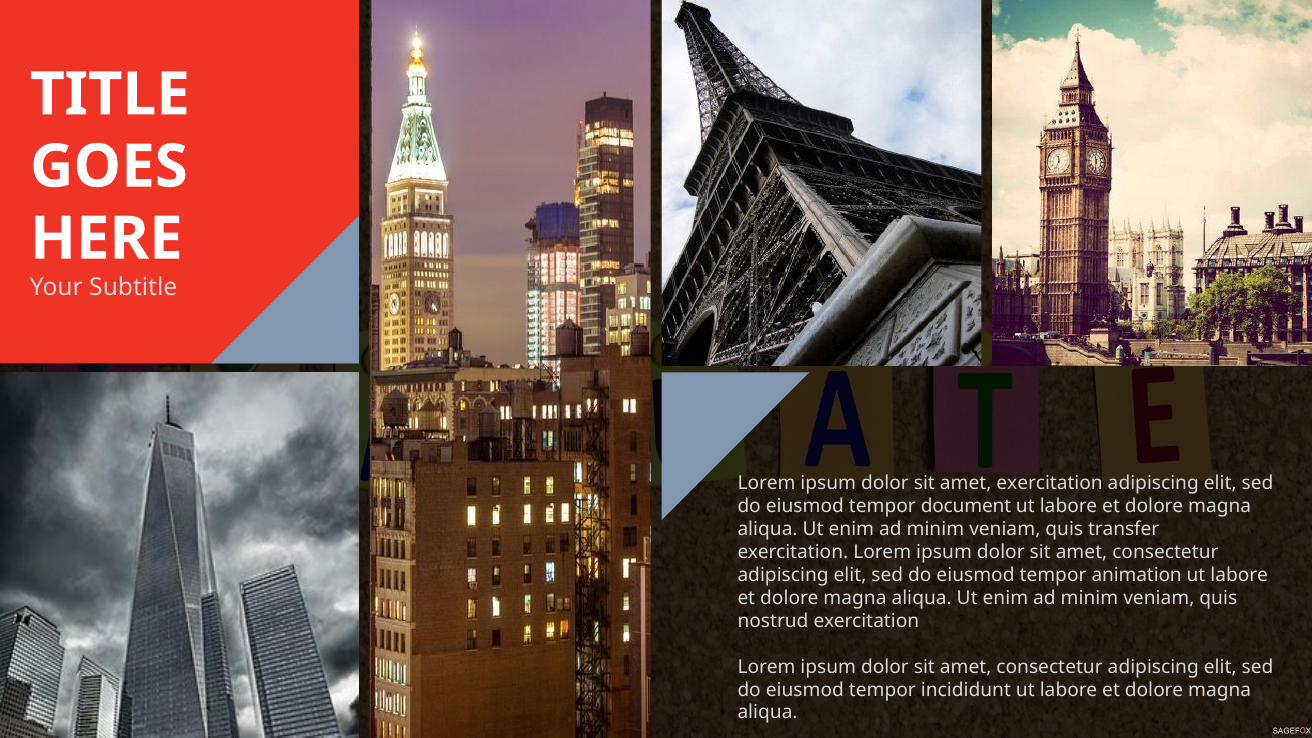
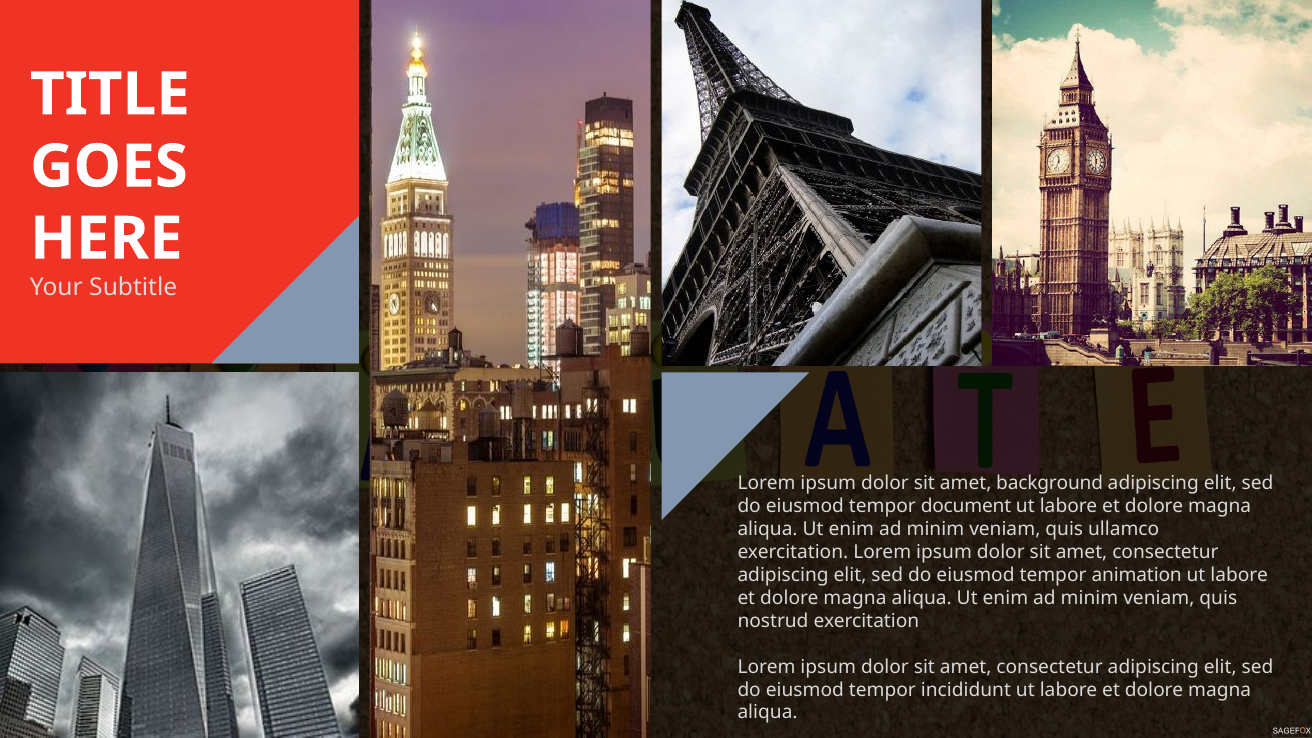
amet exercitation: exercitation -> background (1050, 483)
transfer: transfer -> ullamco (1124, 529)
